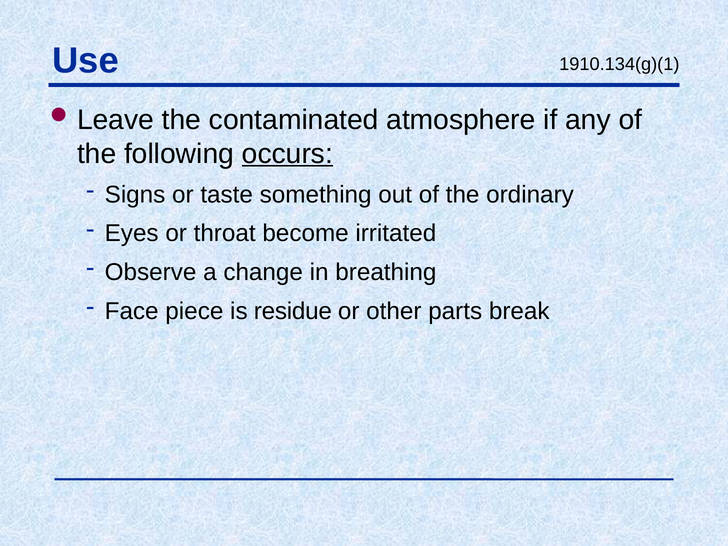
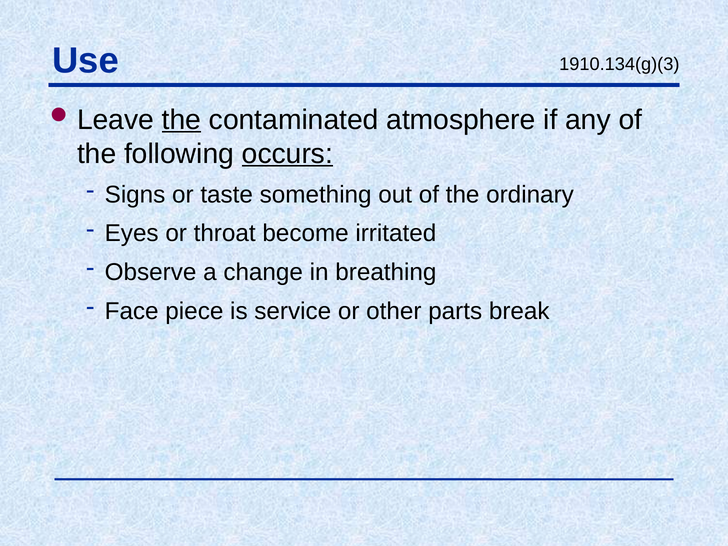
1910.134(g)(1: 1910.134(g)(1 -> 1910.134(g)(3 (619, 64)
the underline: none -> present (181, 120)
residue: residue -> service (293, 311)
